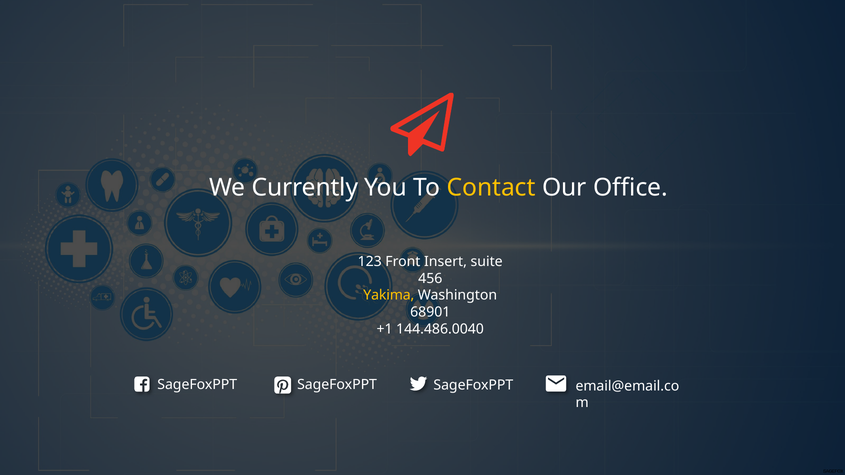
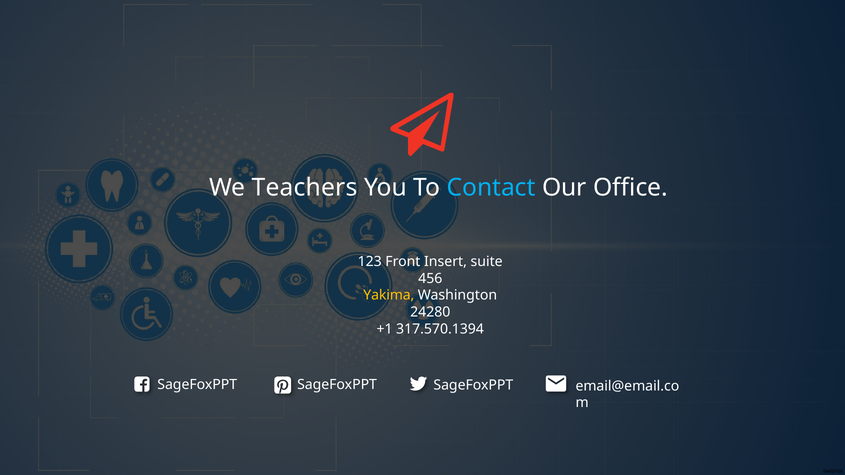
Currently: Currently -> Teachers (305, 188)
Contact colour: yellow -> light blue (491, 188)
68901: 68901 -> 24280 (430, 312)
144.486.0040: 144.486.0040 -> 317.570.1394 (440, 329)
